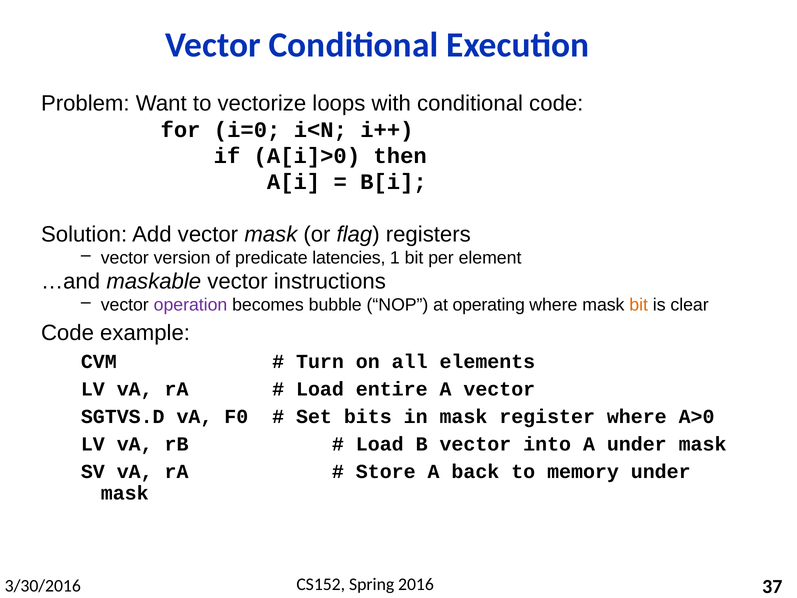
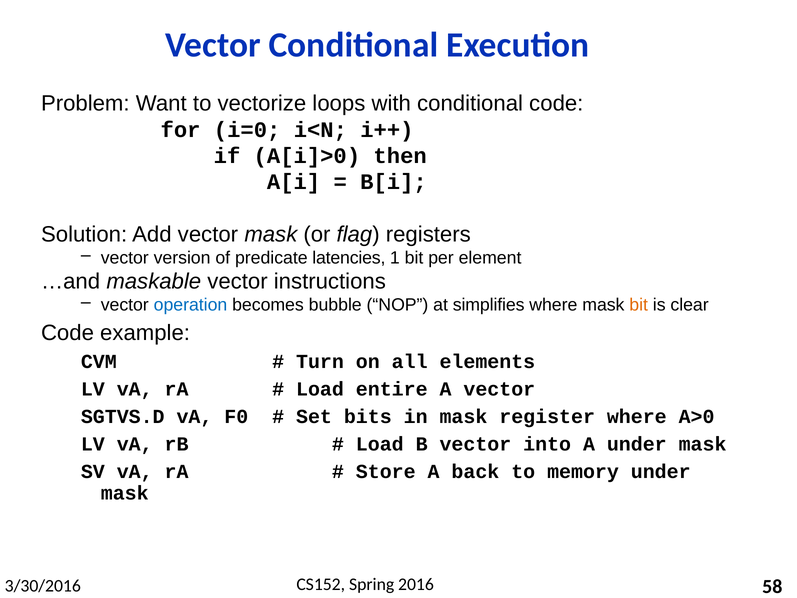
operation colour: purple -> blue (191, 305)
operating: operating -> simplifies (489, 305)
37: 37 -> 58 (772, 586)
